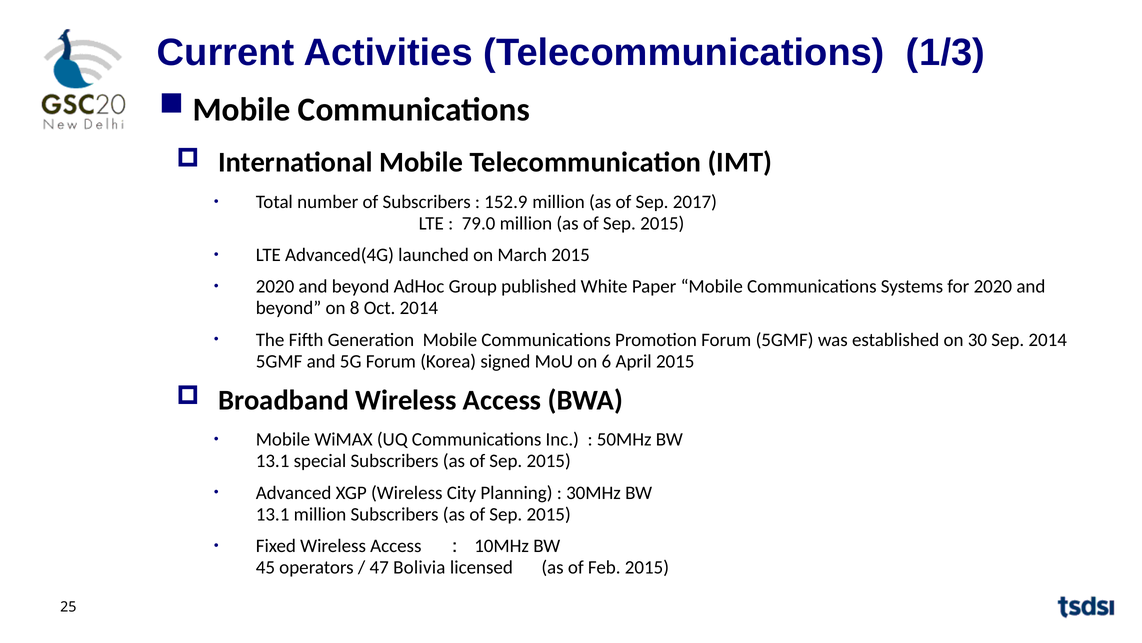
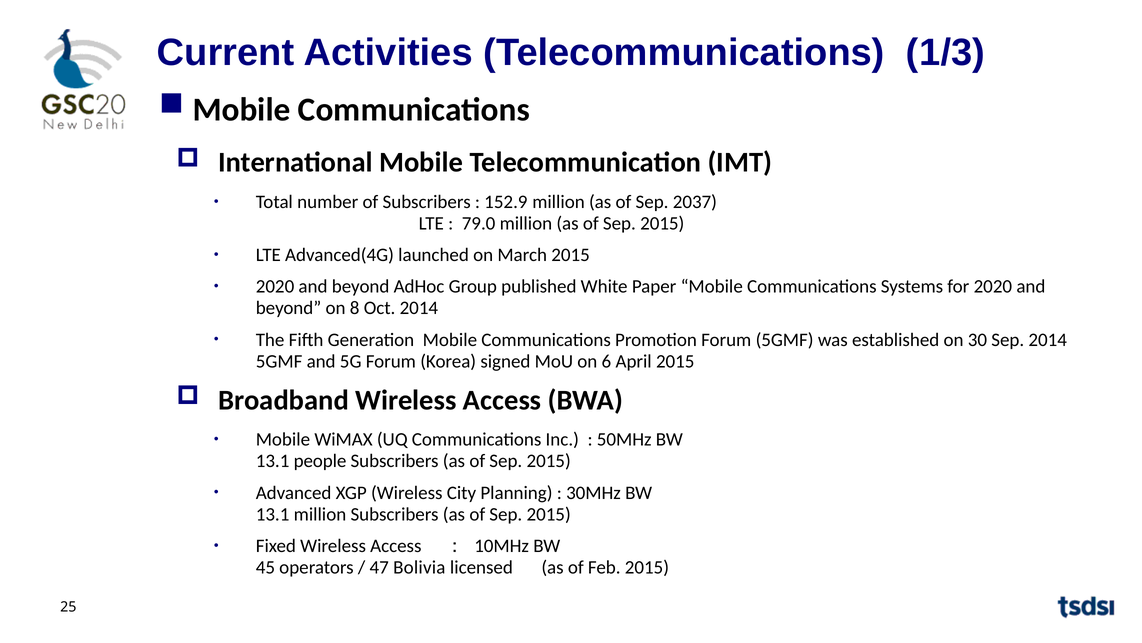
2017: 2017 -> 2037 (695, 202)
special: special -> people (320, 461)
